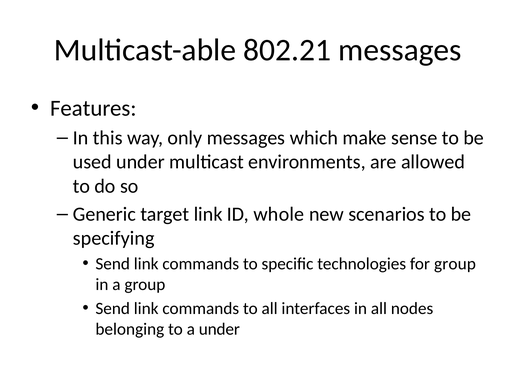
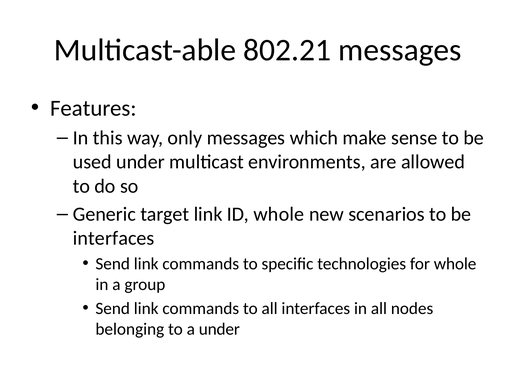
specifying: specifying -> interfaces (114, 238)
for group: group -> whole (455, 264)
